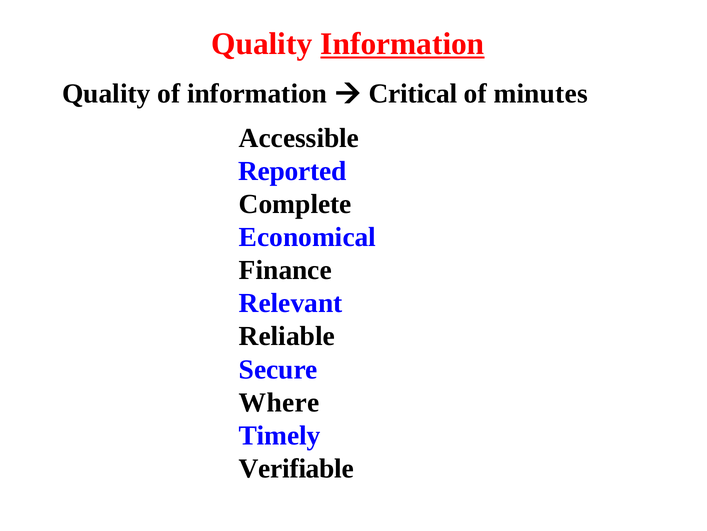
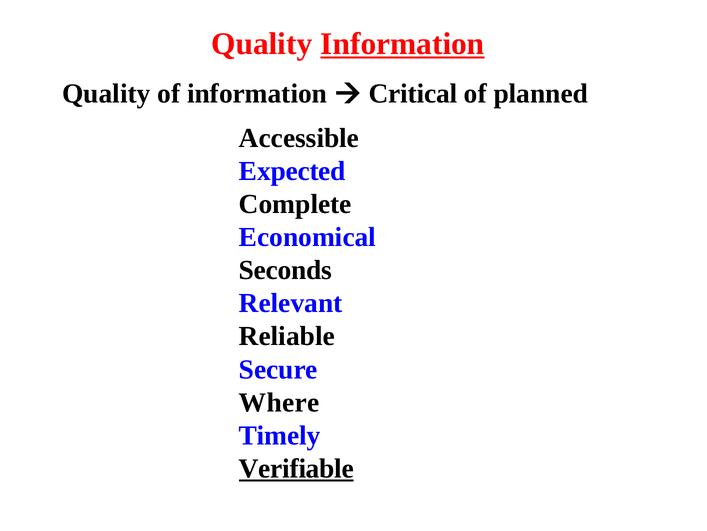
minutes: minutes -> planned (541, 94)
Reported: Reported -> Expected (292, 171)
Finance: Finance -> Seconds (285, 270)
Verifiable underline: none -> present (296, 468)
